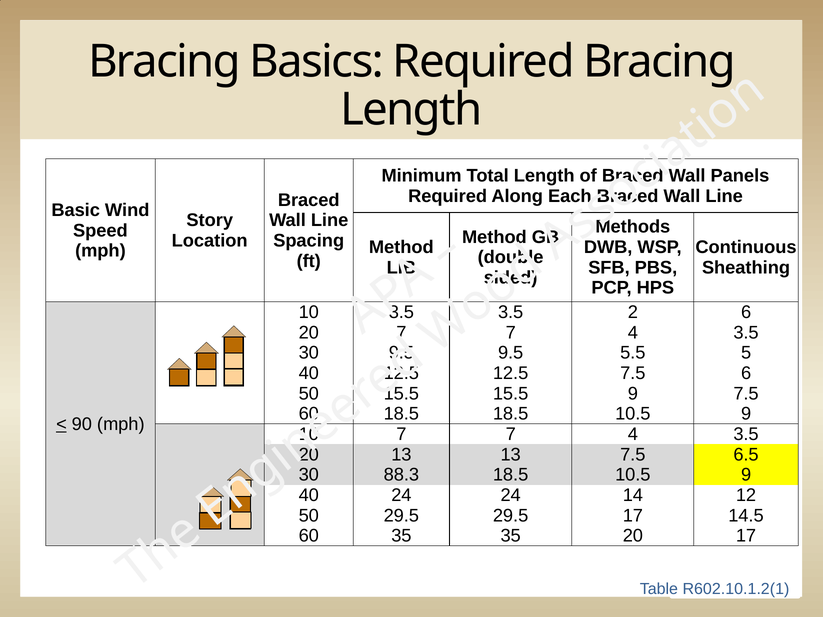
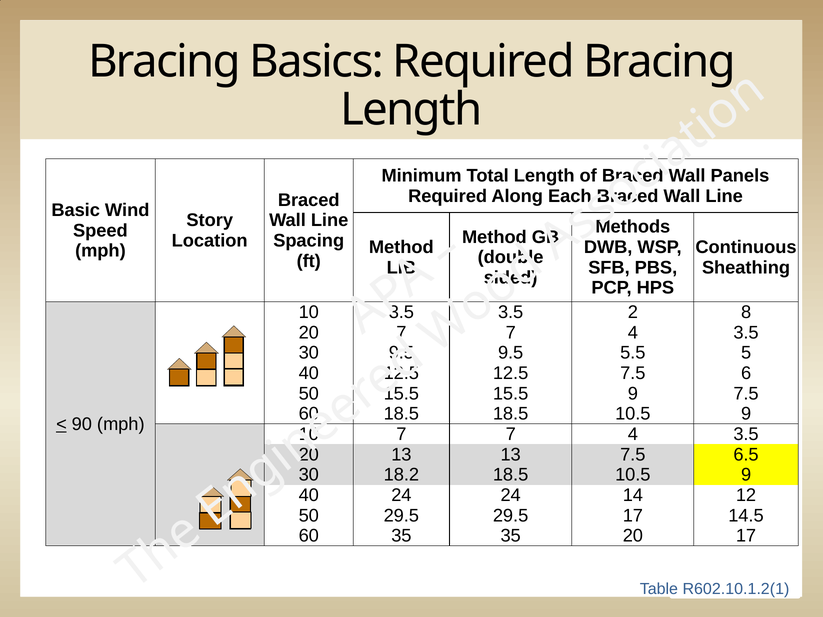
2 6: 6 -> 8 (746, 312)
88.3: 88.3 -> 18.2 (401, 475)
